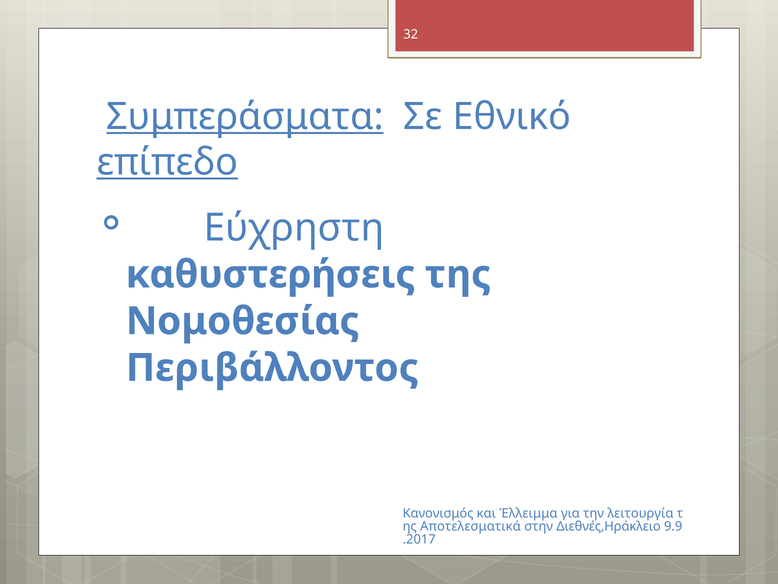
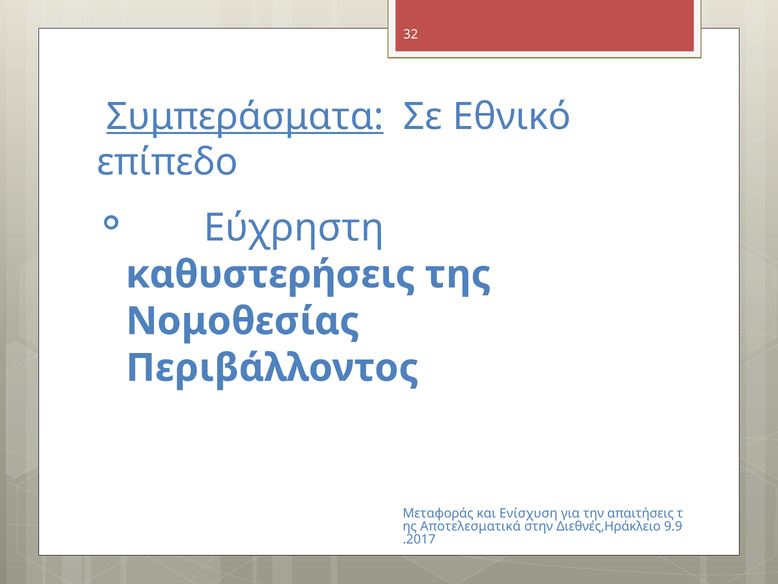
επίπεδο underline: present -> none (167, 162)
Κανονισμός: Κανονισμός -> Μεταφοράς (438, 513)
Έλλειμμα: Έλλειμμα -> Ενίσχυση (528, 513)
λειτουργία: λειτουργία -> απαιτήσεις (641, 513)
